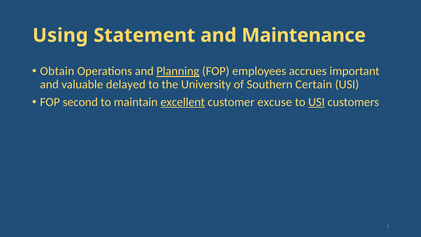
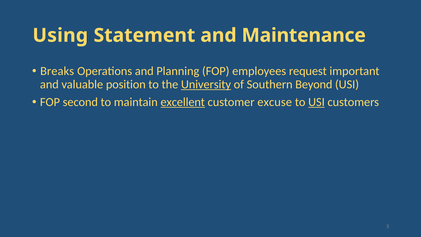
Obtain: Obtain -> Breaks (57, 71)
Planning underline: present -> none (178, 71)
accrues: accrues -> request (308, 71)
delayed: delayed -> position (126, 84)
University underline: none -> present (206, 84)
Certain: Certain -> Beyond (314, 84)
